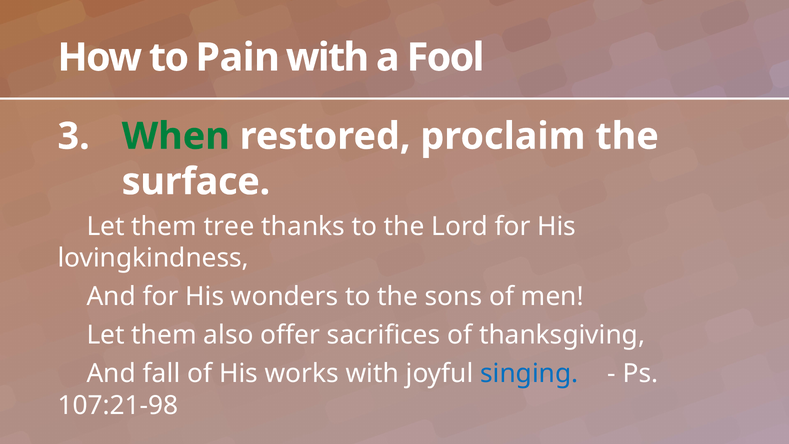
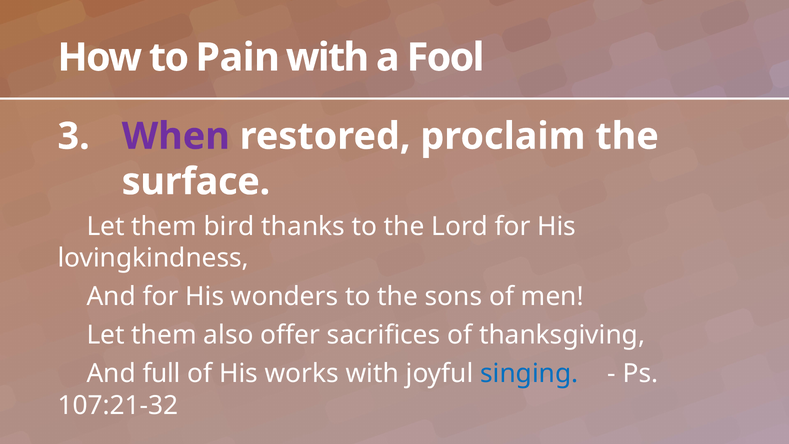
When colour: green -> purple (176, 136)
tree: tree -> bird (229, 226)
fall: fall -> full (162, 374)
107:21-98: 107:21-98 -> 107:21-32 (118, 405)
